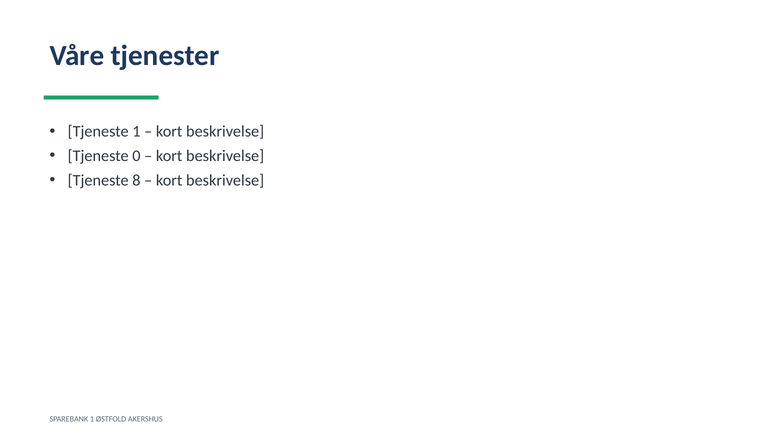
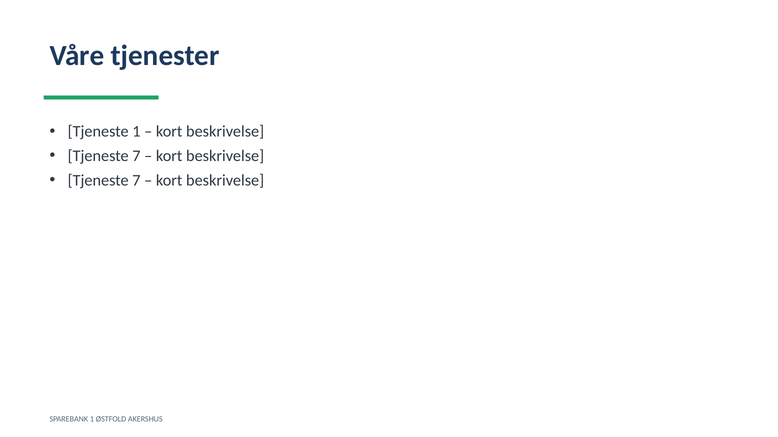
0: 0 -> 7 (136, 156)
8: 8 -> 7 (136, 180)
